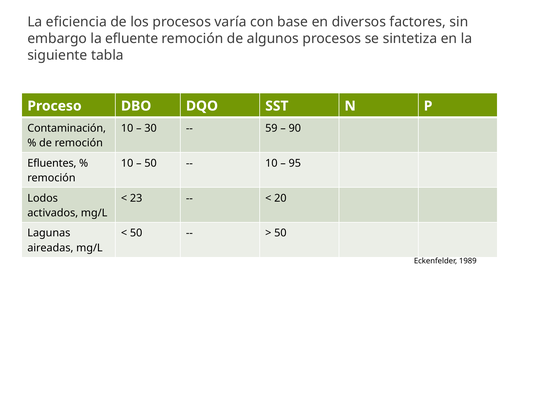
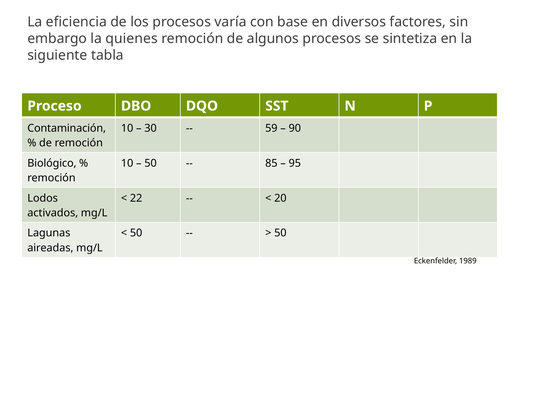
efluente: efluente -> quienes (132, 39)
Efluentes: Efluentes -> Biológico (52, 163)
10: 10 -> 85 (271, 163)
23: 23 -> 22 (136, 198)
